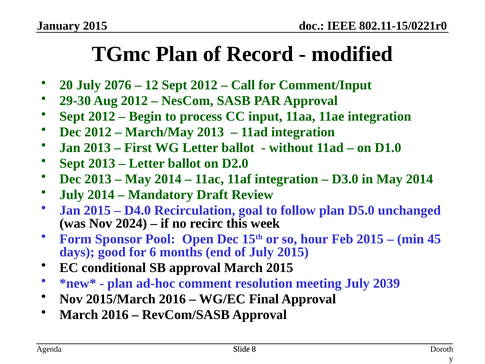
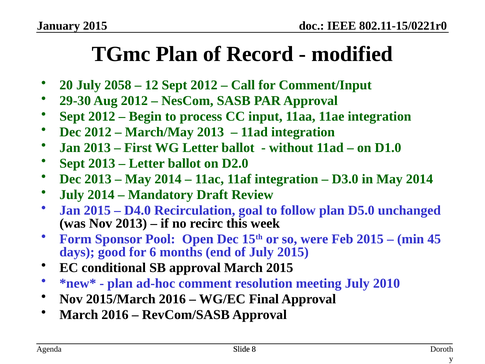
2076: 2076 -> 2058 (118, 85)
Nov 2024: 2024 -> 2013 (131, 223)
hour: hour -> were (314, 239)
2039: 2039 -> 2010 (387, 283)
